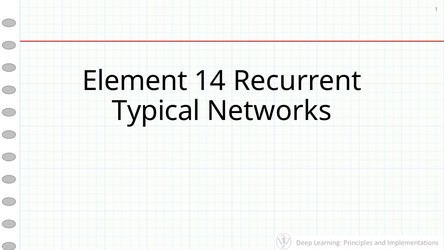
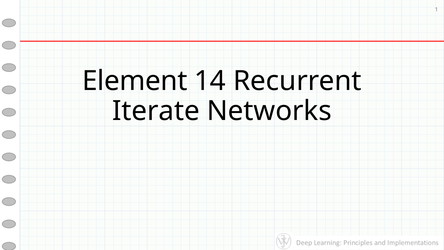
Typical: Typical -> Iterate (156, 111)
